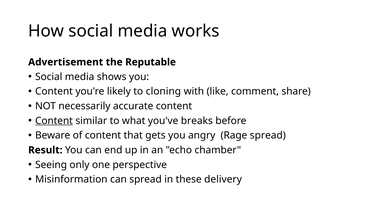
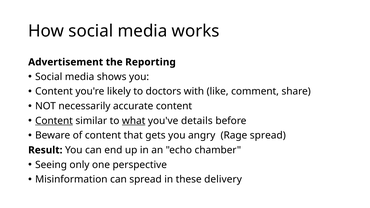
Reputable: Reputable -> Reporting (150, 62)
cloning: cloning -> doctors (163, 91)
what underline: none -> present (134, 121)
breaks: breaks -> details (197, 121)
